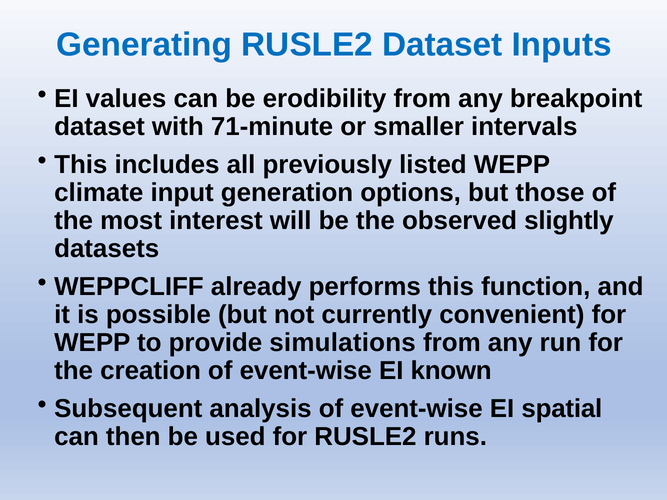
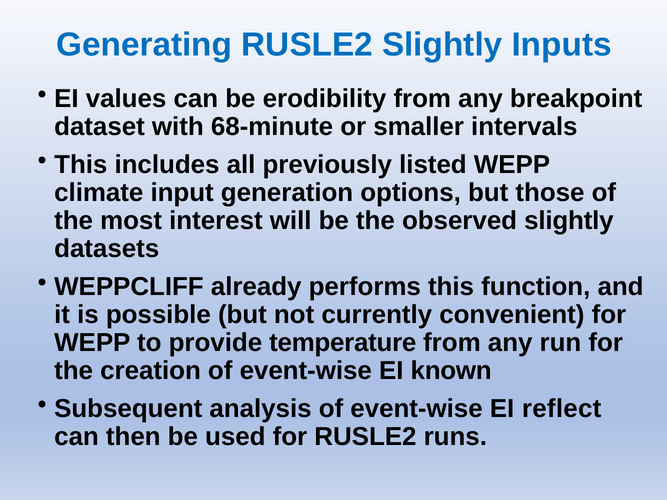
RUSLE2 Dataset: Dataset -> Slightly (442, 45)
71-minute: 71-minute -> 68-minute (272, 127)
simulations: simulations -> temperature (343, 343)
spatial: spatial -> reflect (562, 409)
